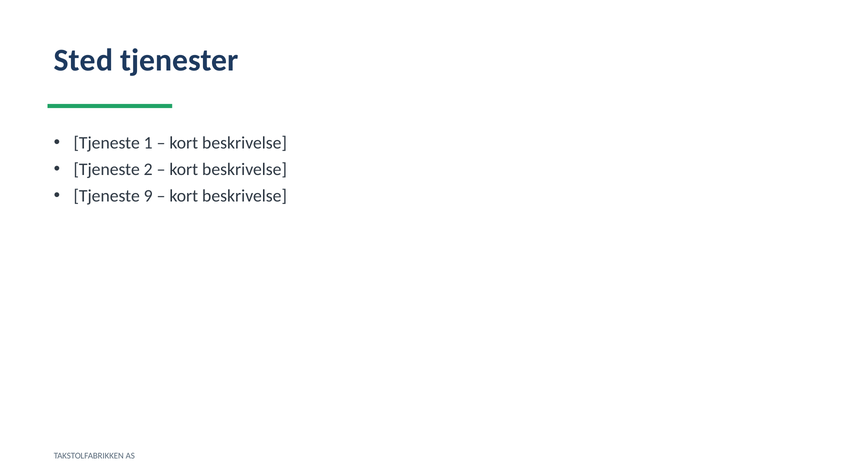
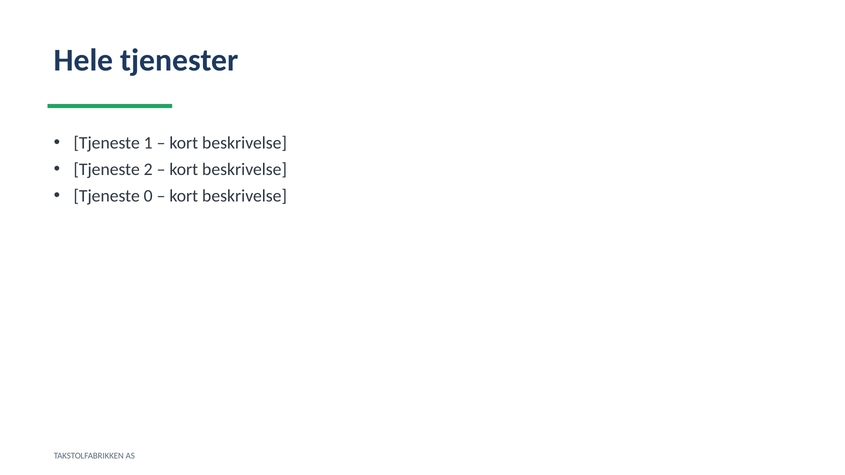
Sted: Sted -> Hele (83, 60)
9: 9 -> 0 (148, 196)
